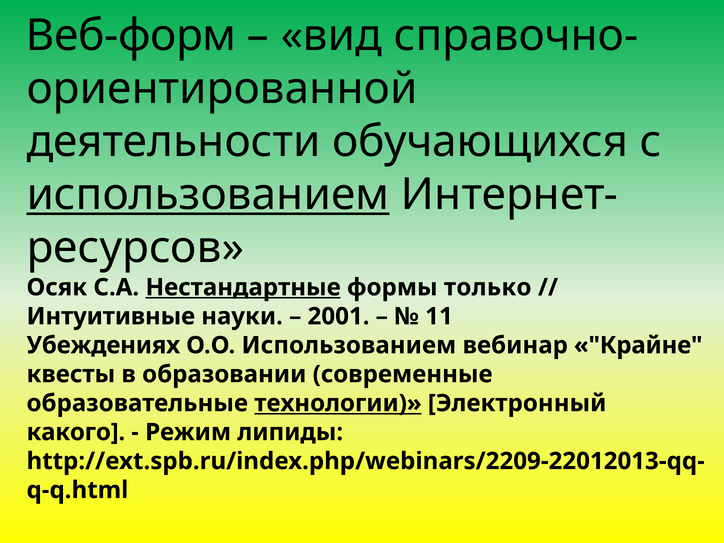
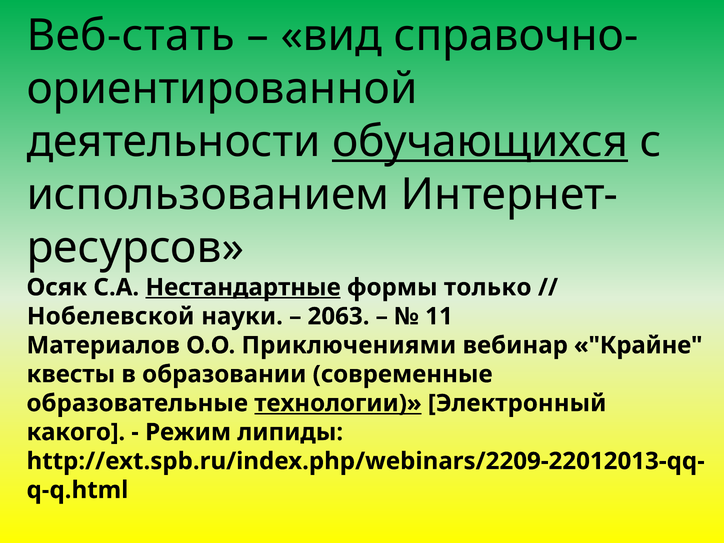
Веб-форм: Веб-форм -> Веб-стать (131, 35)
обучающихся underline: none -> present (480, 142)
использованием underline: present -> none (208, 195)
Интуитивные: Интуитивные -> Нобелевской (111, 316)
2001: 2001 -> 2063 (339, 316)
Убеждениях: Убеждениях -> Материалов (103, 345)
О.О Использованием: Использованием -> Приключениями (349, 345)
